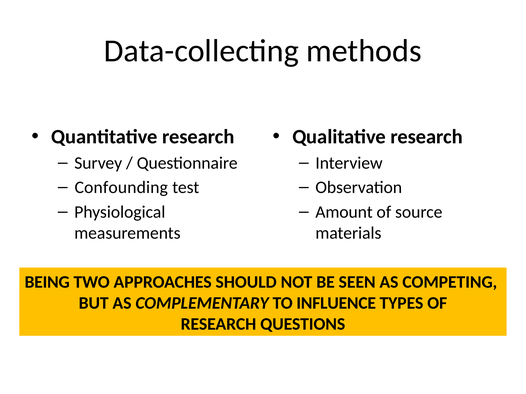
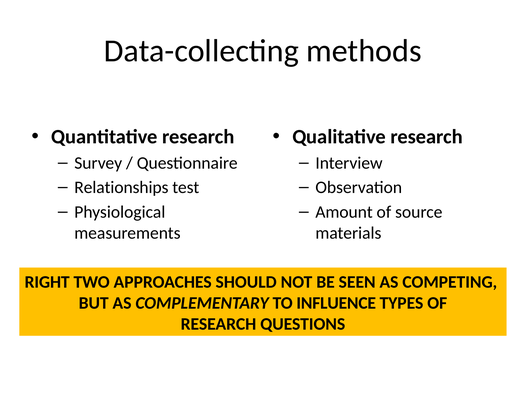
Confounding: Confounding -> Relationships (121, 188)
BEING: BEING -> RIGHT (47, 282)
